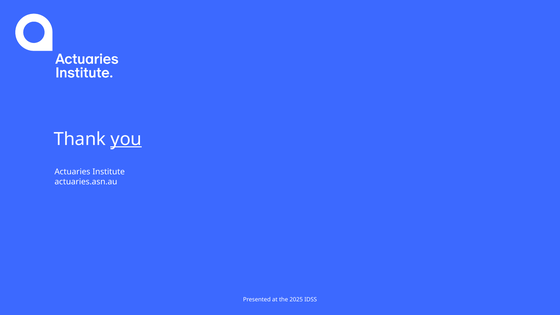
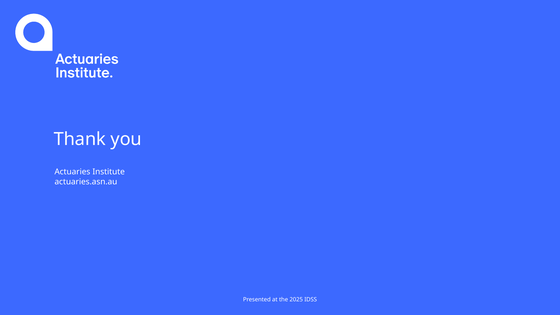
you underline: present -> none (126, 139)
